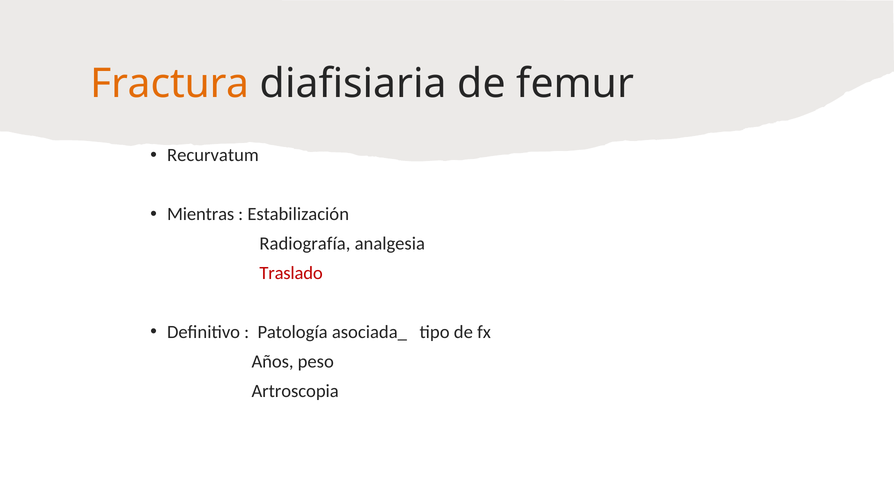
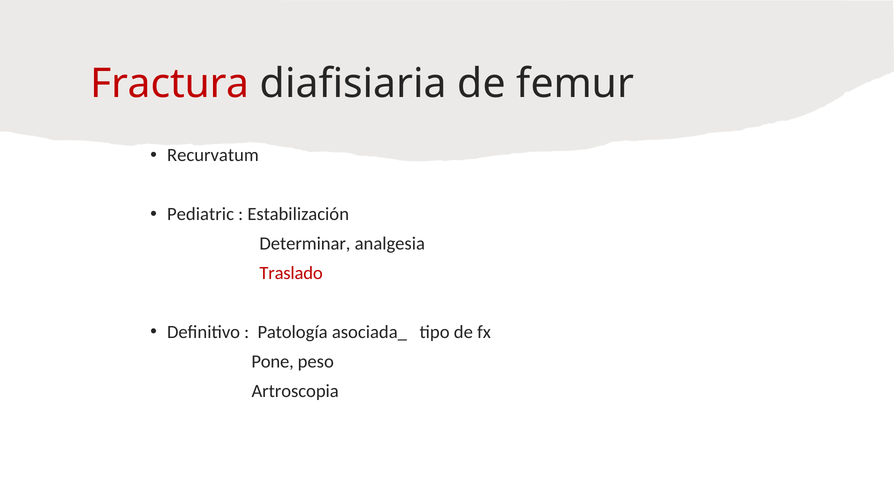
Fractura colour: orange -> red (170, 84)
Mientras: Mientras -> Pediatric (201, 214)
Radiografía: Radiografía -> Determinar (305, 244)
Años: Años -> Pone (273, 361)
